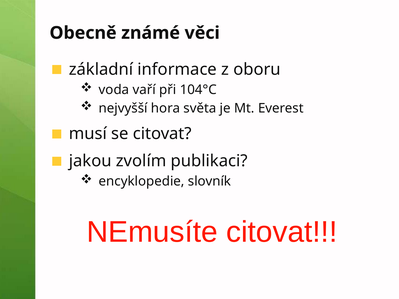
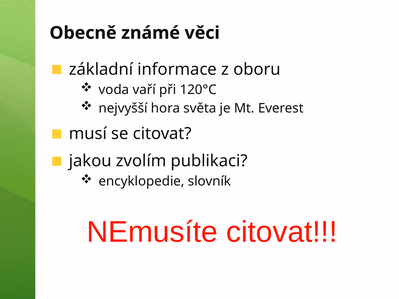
104°C: 104°C -> 120°C (198, 90)
